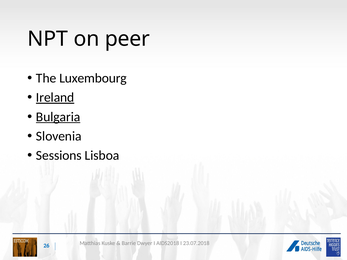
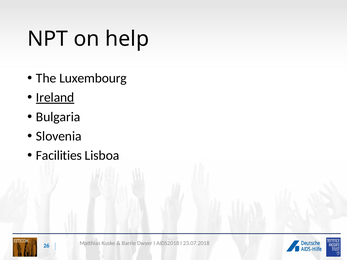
peer: peer -> help (127, 39)
Bulgaria underline: present -> none (58, 117)
Sessions: Sessions -> Facilities (59, 156)
